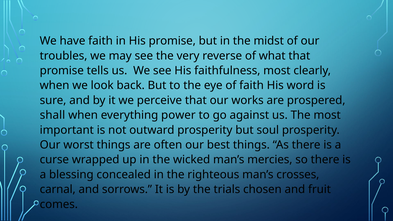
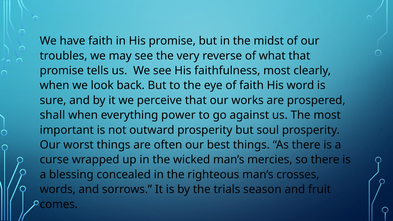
carnal: carnal -> words (58, 189)
chosen: chosen -> season (262, 189)
